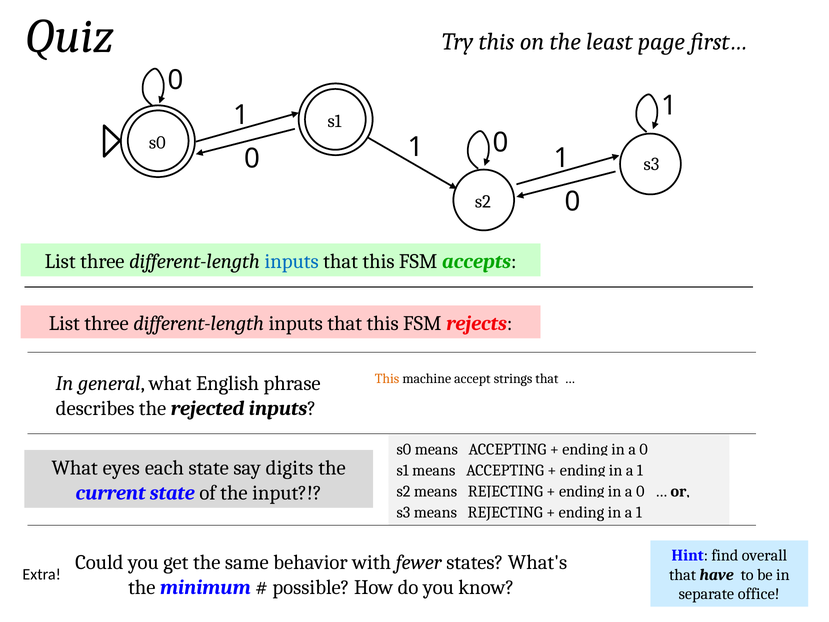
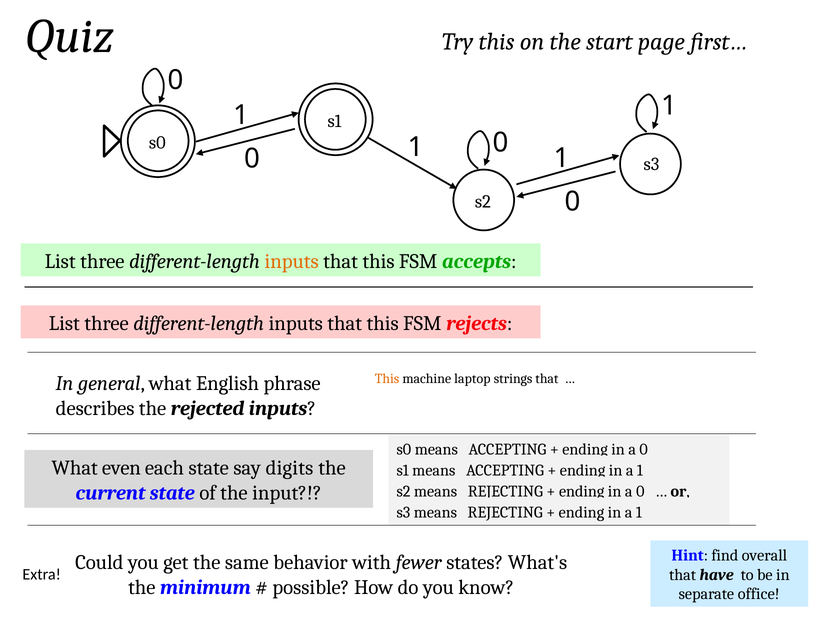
least: least -> start (609, 42)
inputs colour: blue -> orange (292, 261)
accept: accept -> laptop (472, 378)
eyes: eyes -> even (121, 468)
